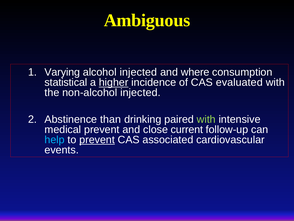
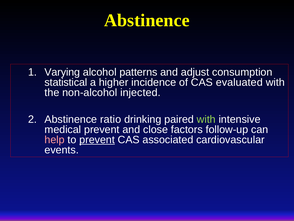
Ambiguous: Ambiguous -> Abstinence (147, 20)
alcohol injected: injected -> patterns (138, 72)
where: where -> adjust (195, 72)
higher underline: present -> none (114, 82)
than: than -> ratio (111, 119)
current: current -> factors (187, 129)
help colour: light blue -> pink (55, 139)
